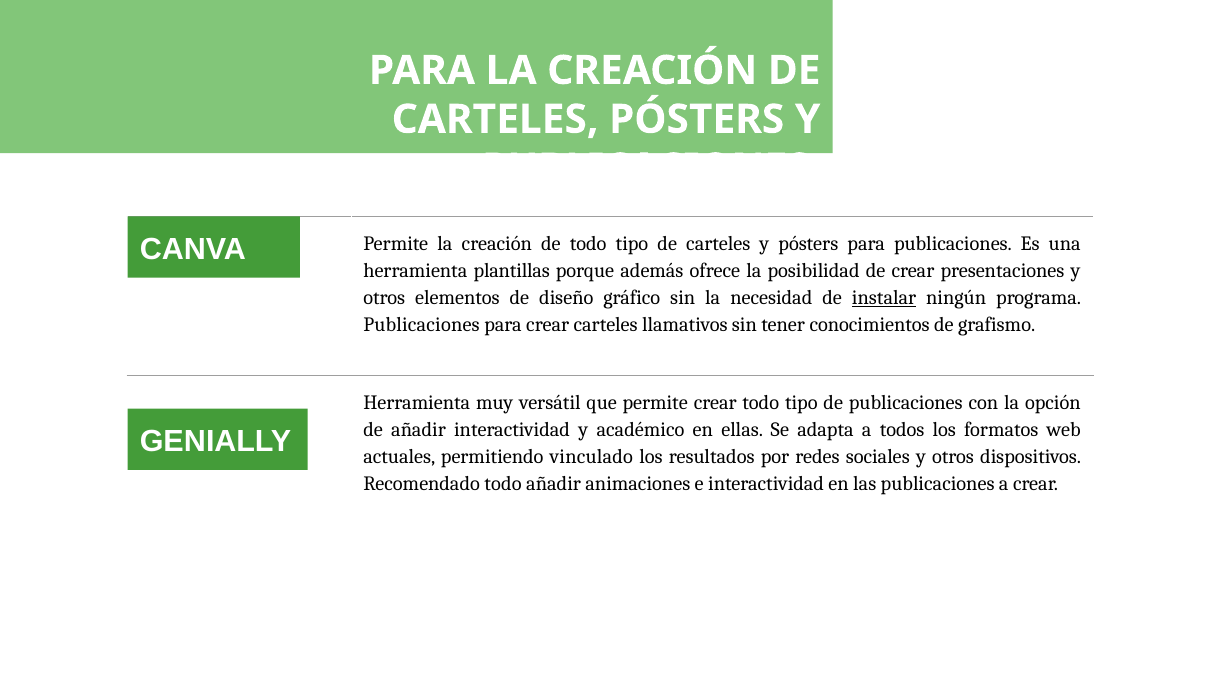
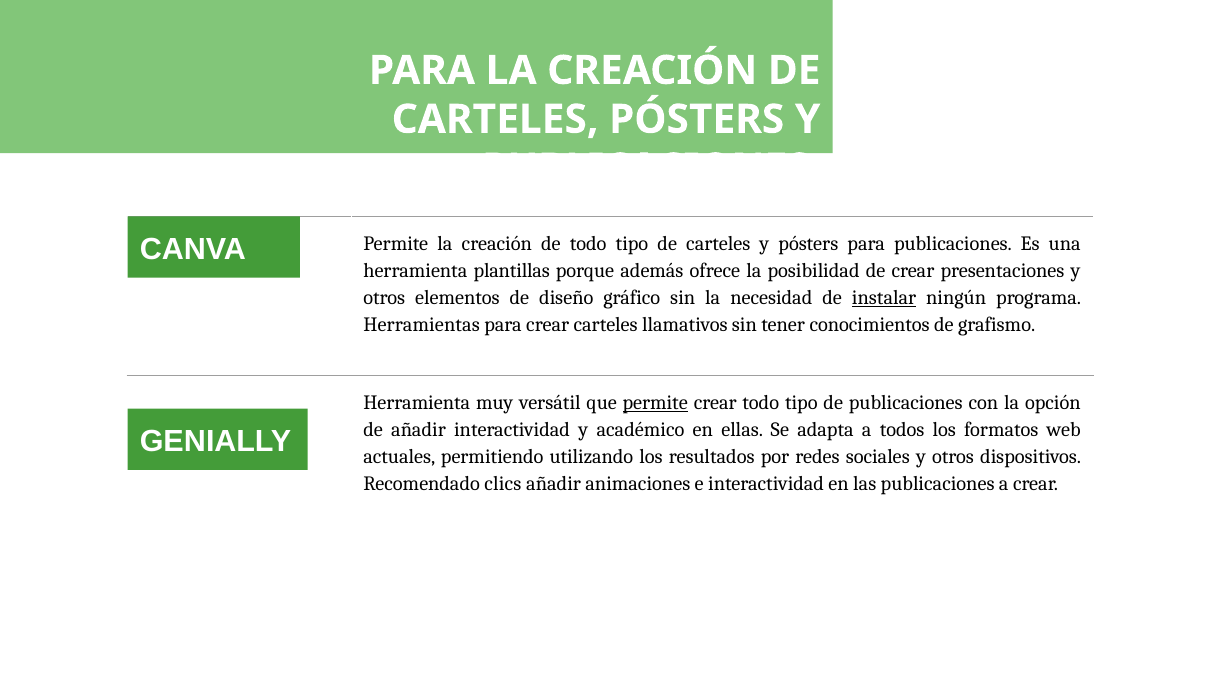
Publicaciones: Publicaciones -> Herramientas (422, 324)
permite underline: none -> present (655, 402)
vinculado: vinculado -> utilizando (591, 456)
Recomendado todo: todo -> clics (503, 483)
